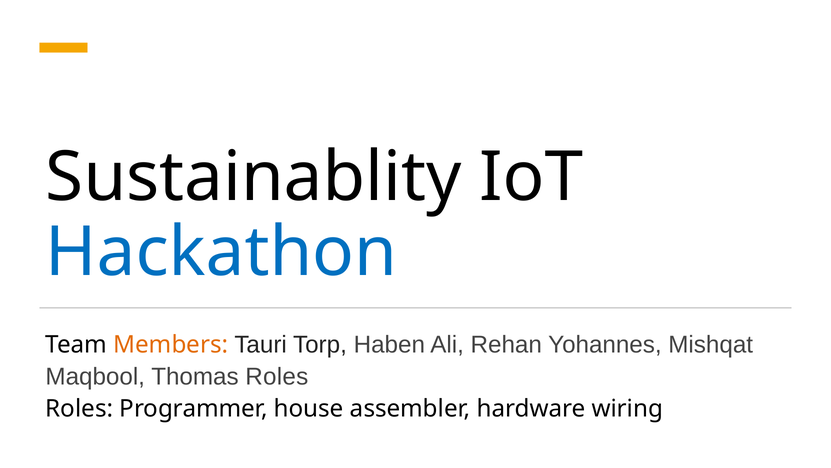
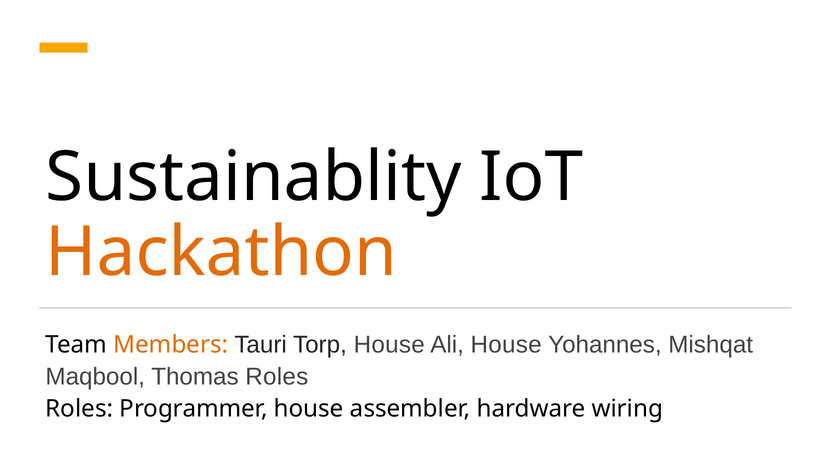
Hackathon colour: blue -> orange (221, 252)
Torp Haben: Haben -> House (389, 344)
Ali Rehan: Rehan -> House (506, 344)
